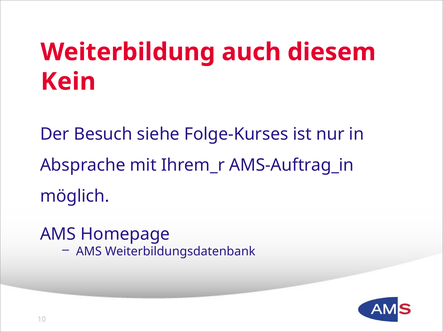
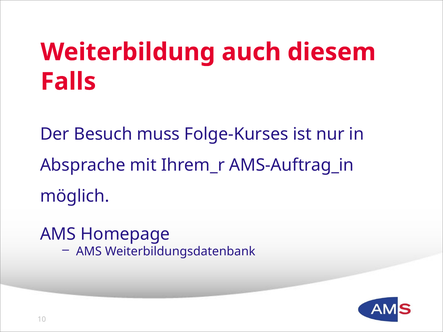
Kein: Kein -> Falls (68, 82)
siehe: siehe -> muss (158, 134)
